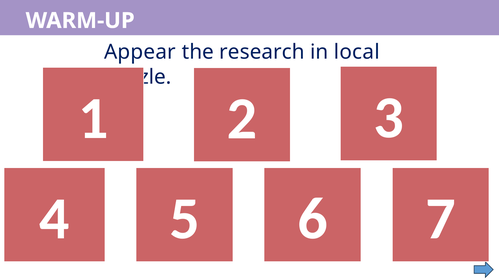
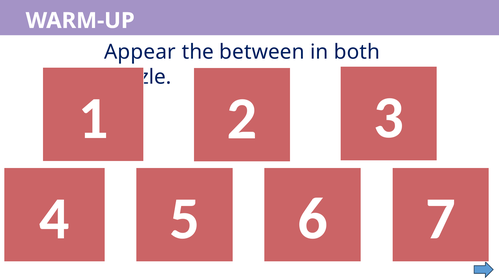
research: research -> between (262, 52)
local: local -> both (357, 52)
